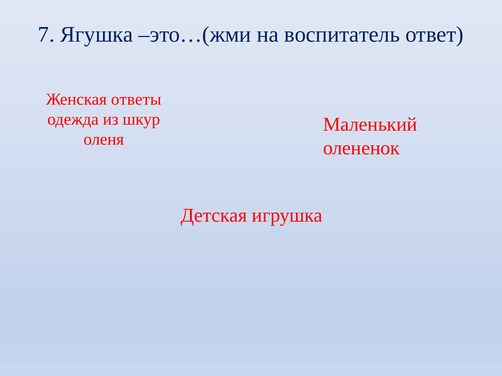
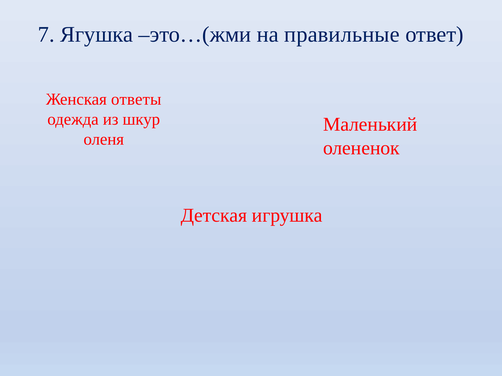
воспитатель: воспитатель -> правильные (342, 35)
